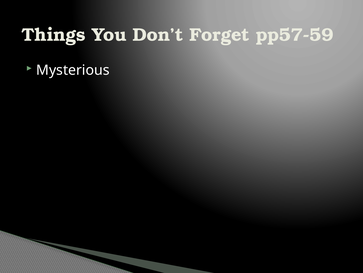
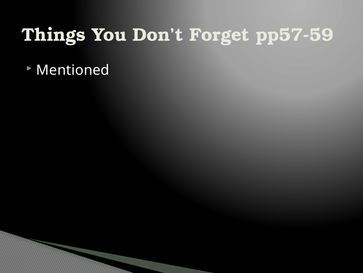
Mysterious: Mysterious -> Mentioned (73, 70)
